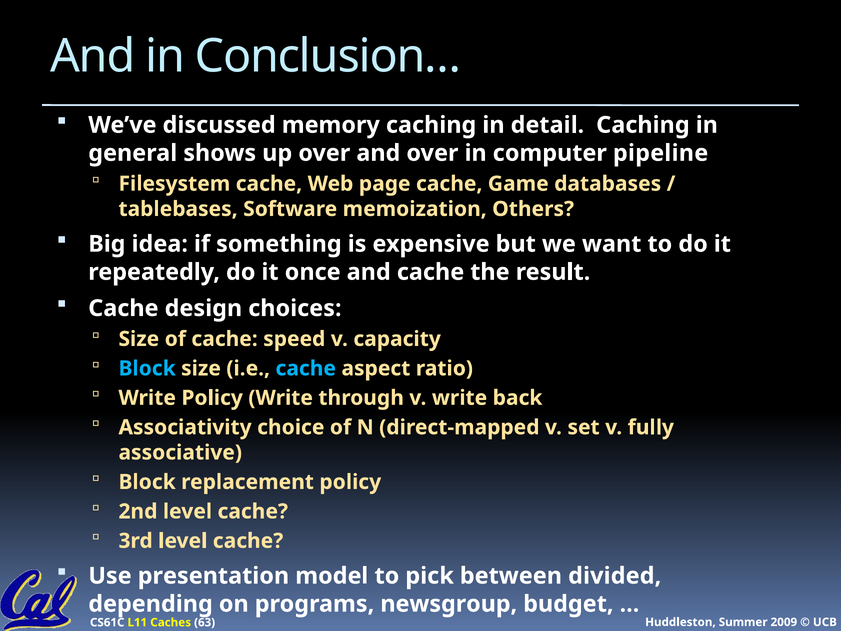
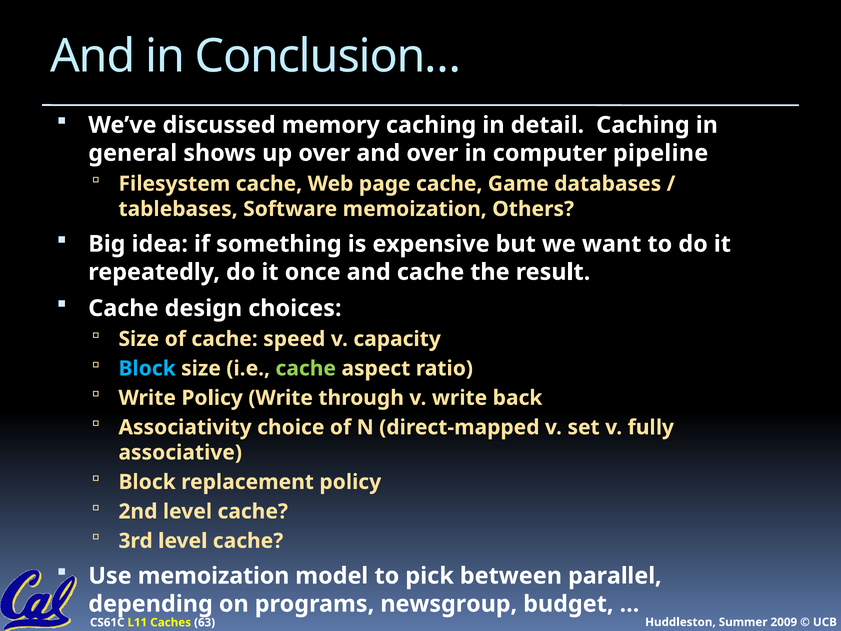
cache colour: light blue -> light green (306, 368)
Use presentation: presentation -> memoization (214, 576)
divided: divided -> parallel (615, 576)
